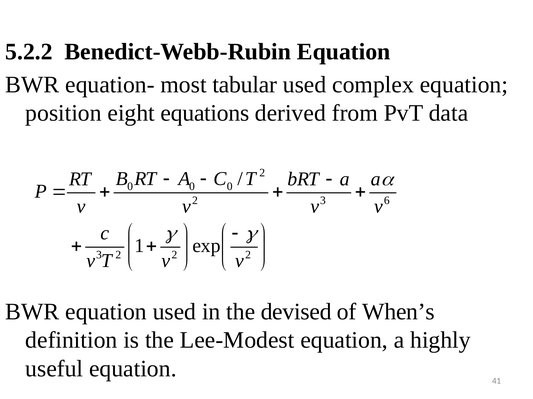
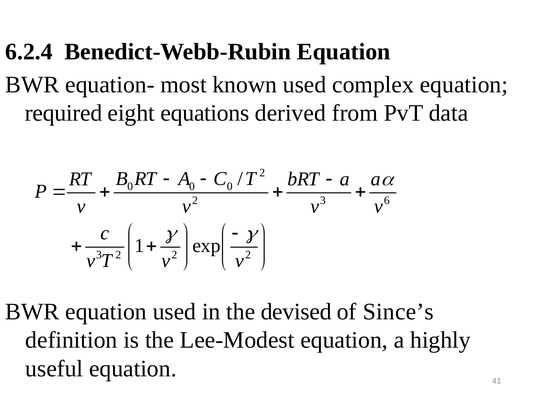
5.2.2: 5.2.2 -> 6.2.4 (29, 52)
tabular: tabular -> known (245, 85)
position: position -> required (64, 113)
When’s: When’s -> Since’s (398, 312)
